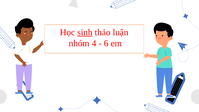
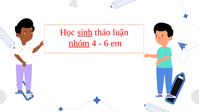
nhóm underline: none -> present (79, 43)
